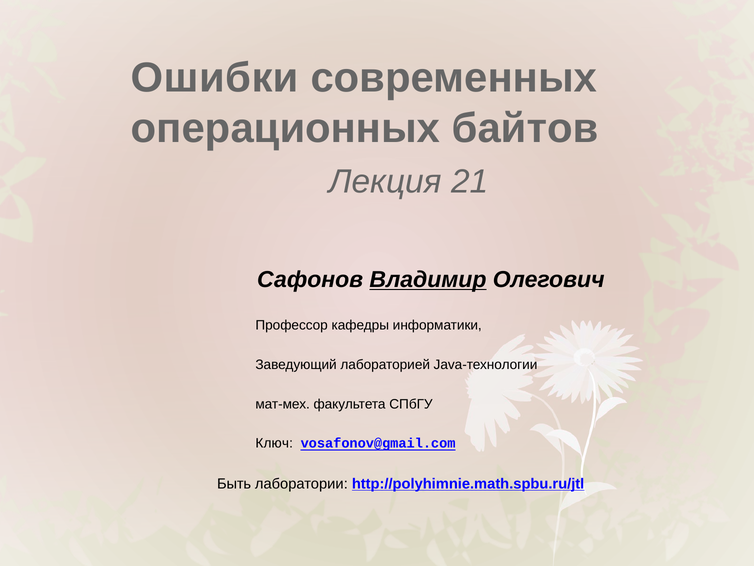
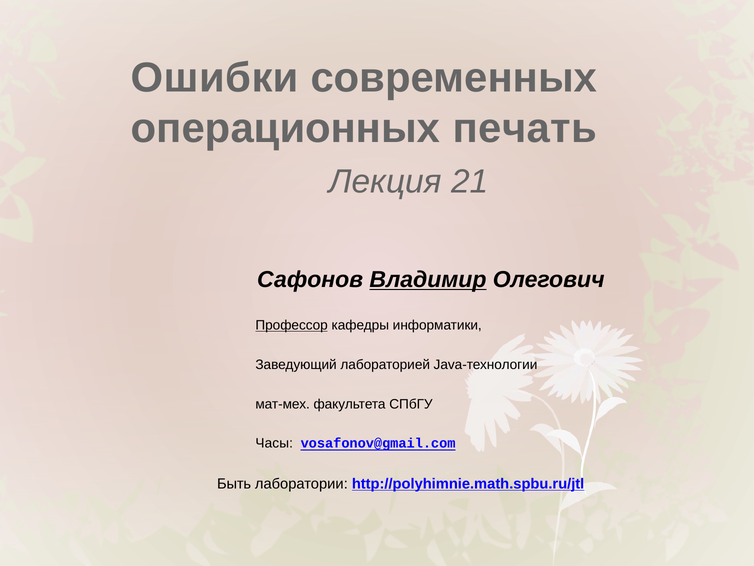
байтов: байтов -> печать (525, 128)
Профессор underline: none -> present (292, 325)
Ключ: Ключ -> Часы (274, 443)
